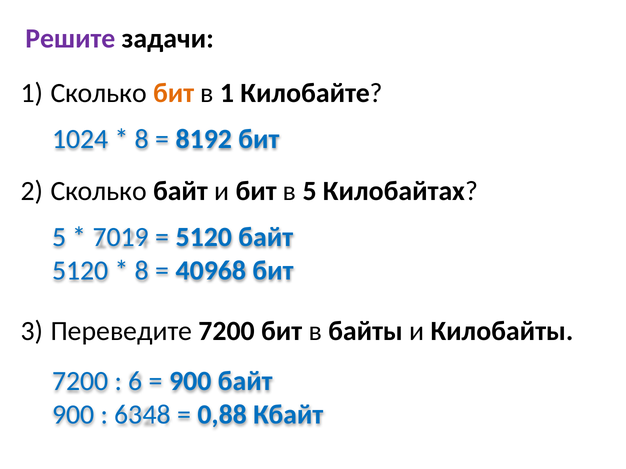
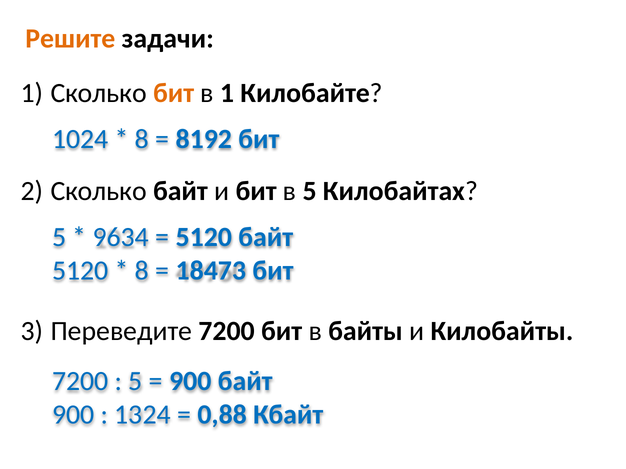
Решите colour: purple -> orange (70, 38)
7019: 7019 -> 9634 (121, 238)
40968: 40968 -> 18473 (211, 271)
6: 6 -> 5 (135, 381)
6348: 6348 -> 1324 (143, 415)
